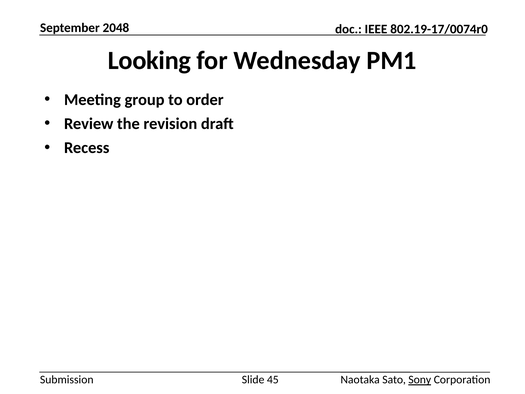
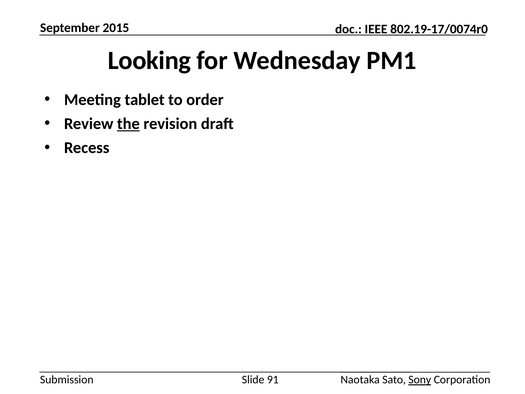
2048: 2048 -> 2015 (116, 28)
group: group -> tablet (145, 100)
the underline: none -> present (128, 124)
45: 45 -> 91 (273, 380)
